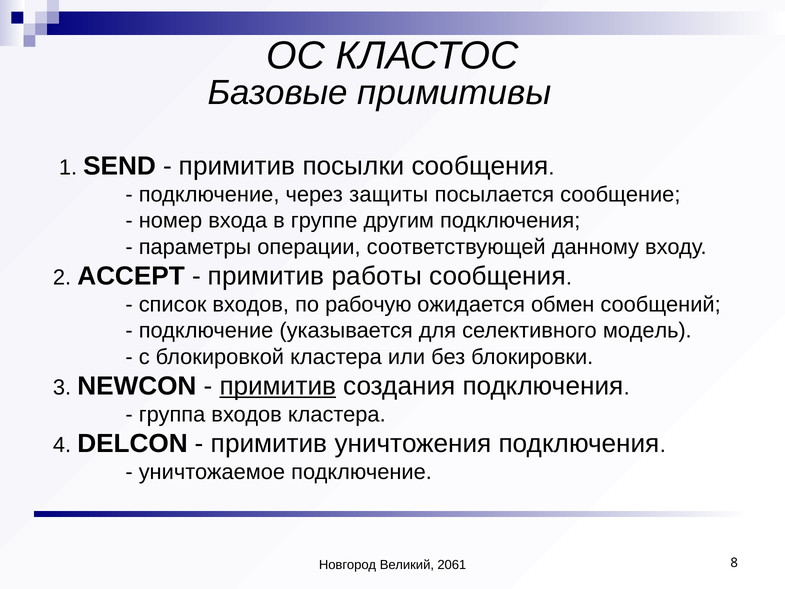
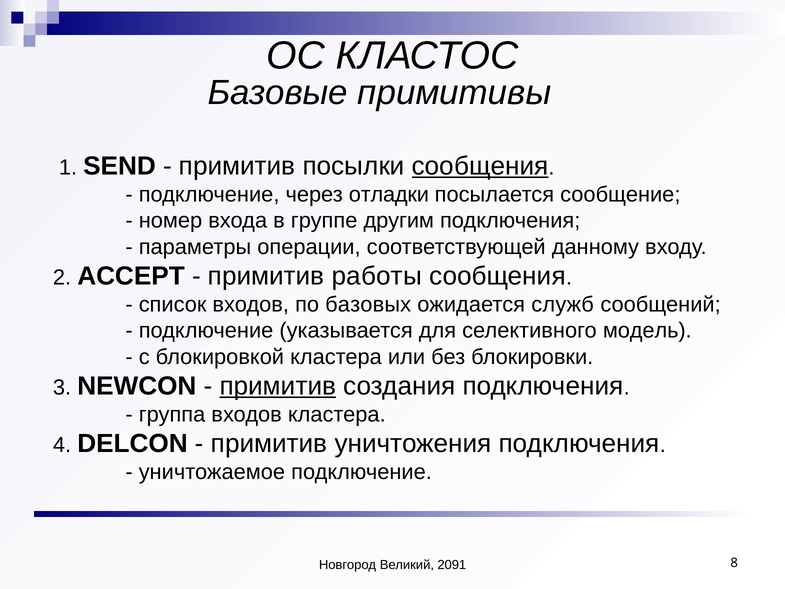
сообщения underline: none -> present (480, 166)
защиты: защиты -> отладки (389, 195)
рабочую: рабочую -> базовых (368, 304)
обмен: обмен -> служб (563, 304)
2061: 2061 -> 2091 (452, 565)
